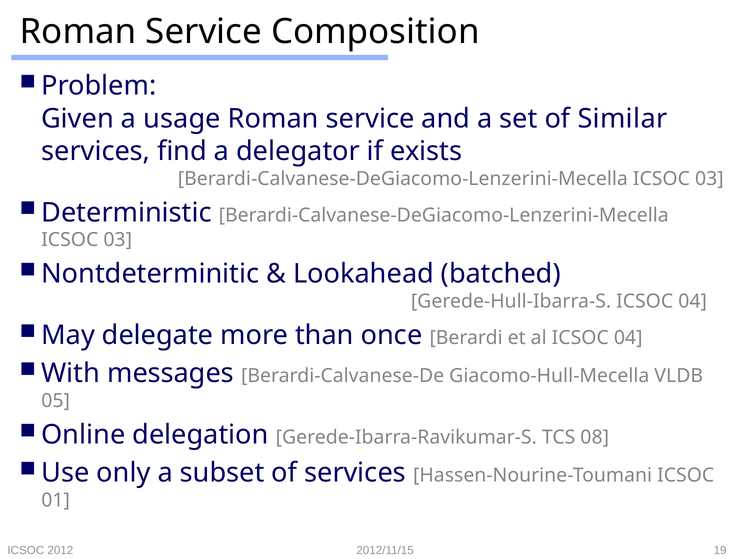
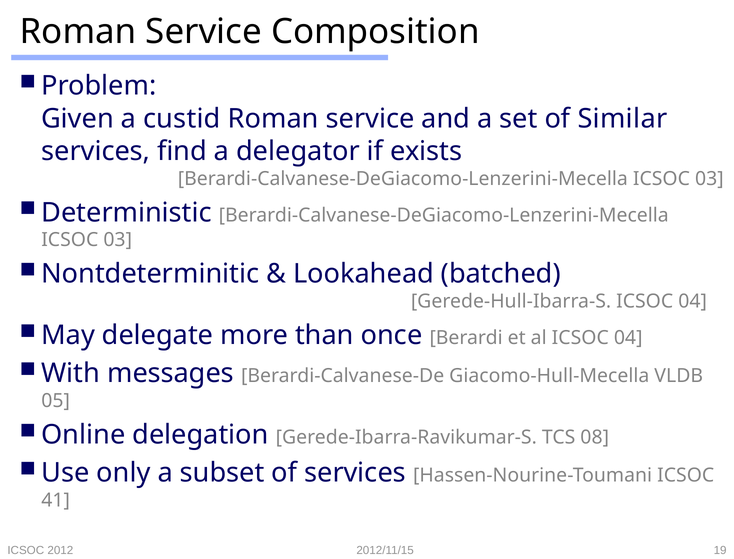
usage: usage -> custid (182, 119)
01: 01 -> 41 (56, 501)
